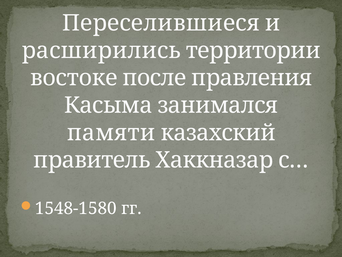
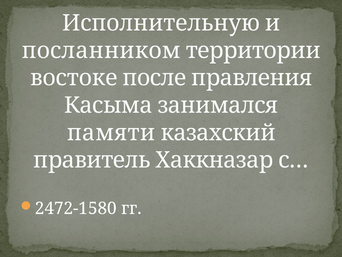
Переселившиеся: Переселившиеся -> Исполнительную (161, 23)
расширились: расширились -> посланником (101, 50)
1548-1580: 1548-1580 -> 2472-1580 (76, 208)
